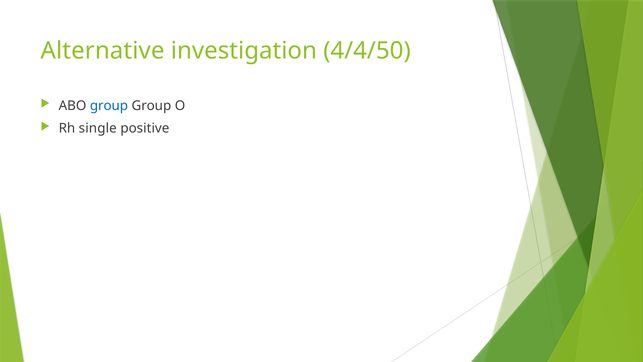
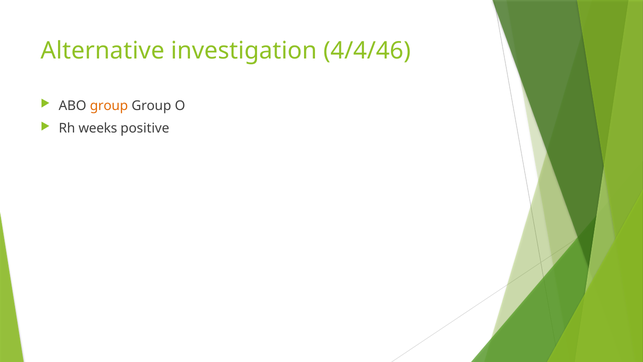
4/4/50: 4/4/50 -> 4/4/46 (367, 51)
group colour: blue -> orange (109, 106)
single: single -> weeks (98, 128)
